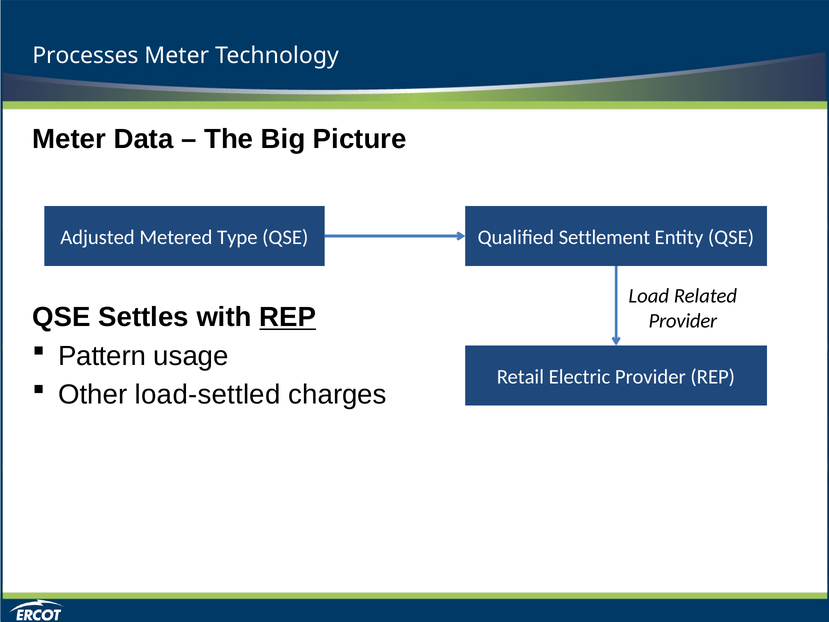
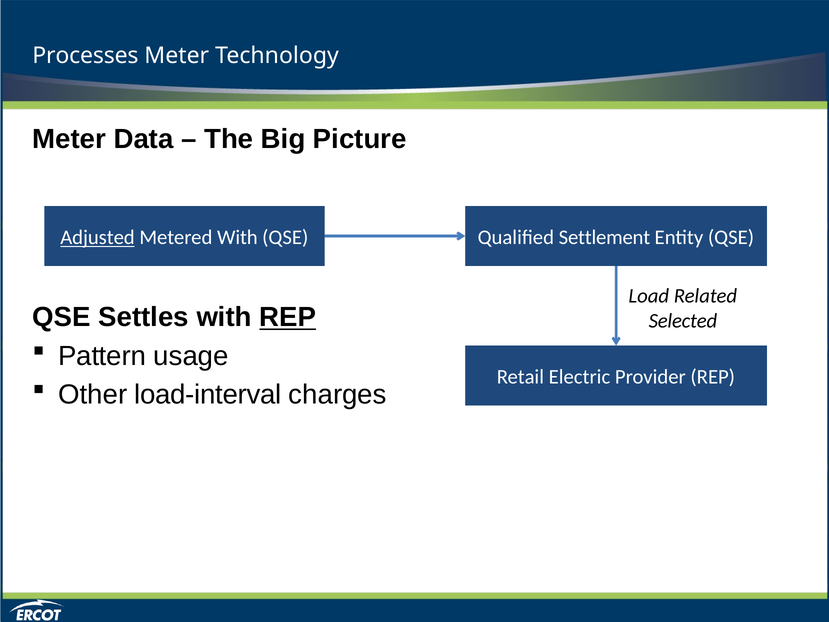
Adjusted underline: none -> present (98, 237)
Metered Type: Type -> With (237, 237)
Provider: Provider -> Selected (683, 321)
load-settled: load-settled -> load-interval (208, 395)
